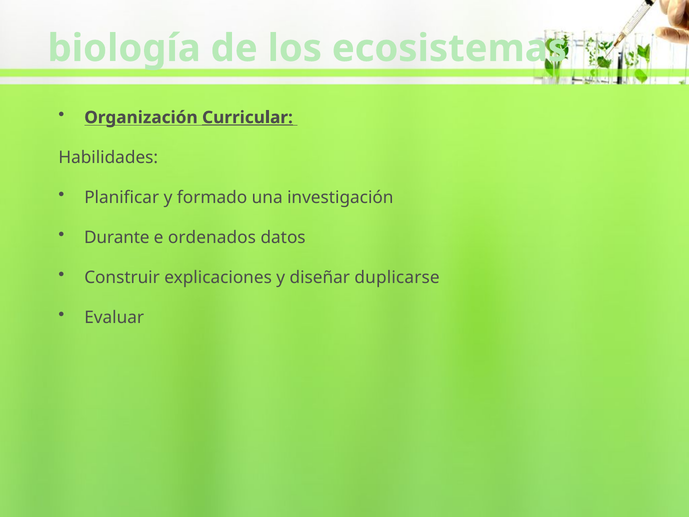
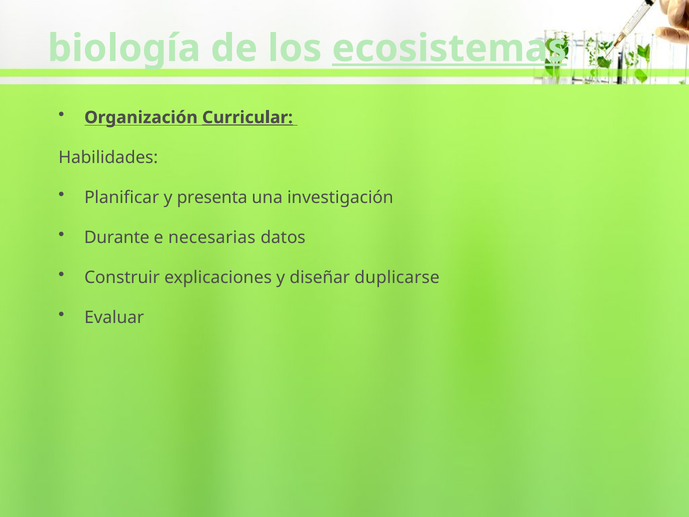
ecosistemas underline: none -> present (449, 48)
formado: formado -> presenta (212, 197)
ordenados: ordenados -> necesarias (212, 237)
